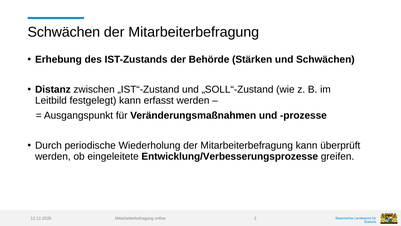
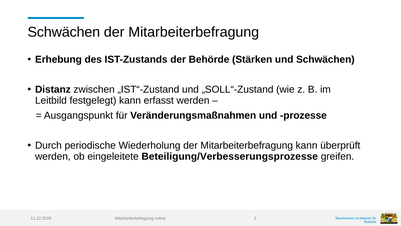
Entwicklung/Verbesserungsprozesse: Entwicklung/Verbesserungsprozesse -> Beteiligung/Verbesserungsprozesse (230, 156)
